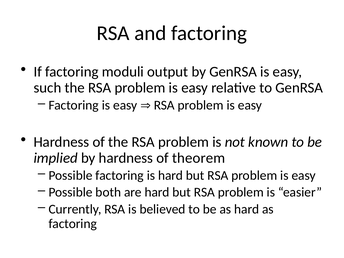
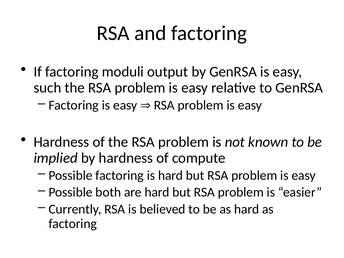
theorem: theorem -> compute (199, 158)
